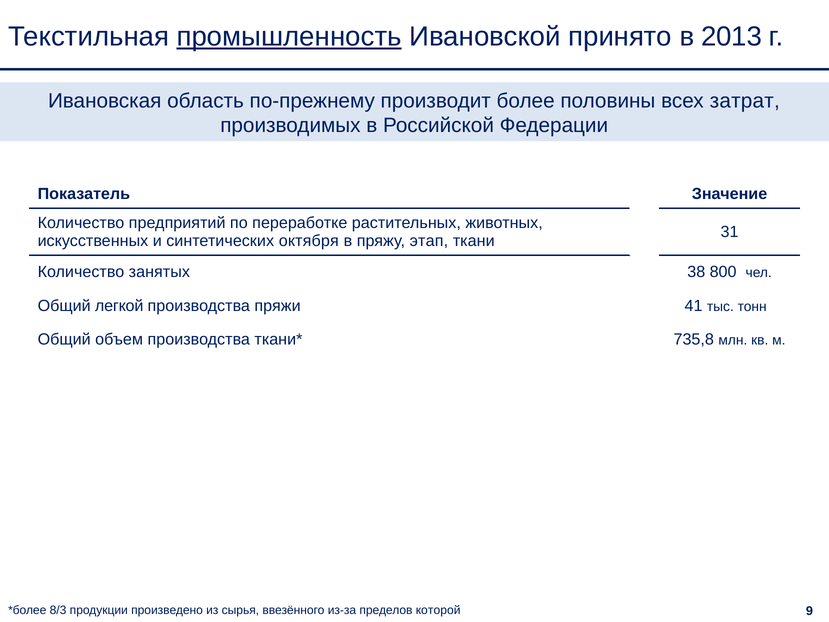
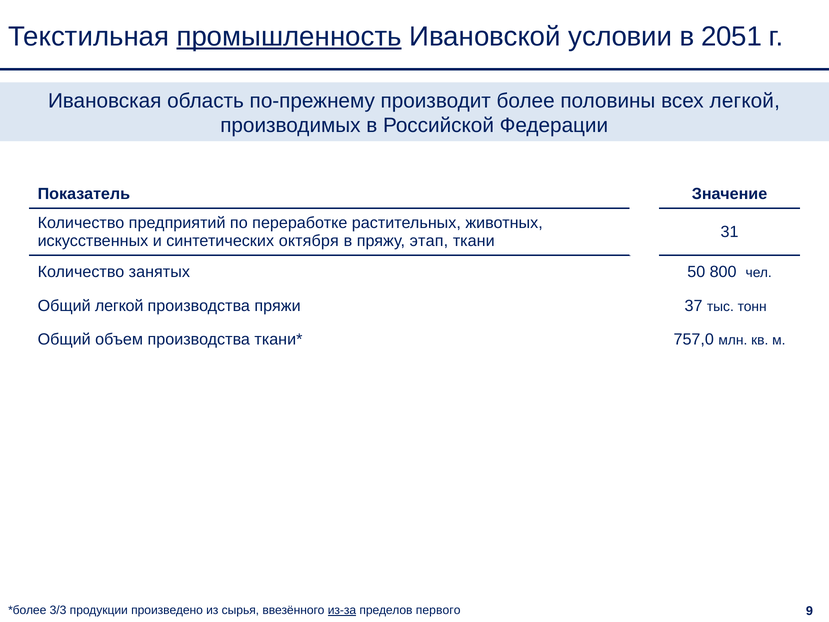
принято: принято -> условии (620, 37)
2013: 2013 -> 2051 (732, 37)
всех затрат: затрат -> легкой (745, 101)
38: 38 -> 50 (696, 272)
41: 41 -> 37 (694, 306)
735,8: 735,8 -> 757,0 (694, 339)
8/3: 8/3 -> 3/3 (58, 610)
из-за underline: none -> present (342, 610)
которой: которой -> первого (438, 610)
